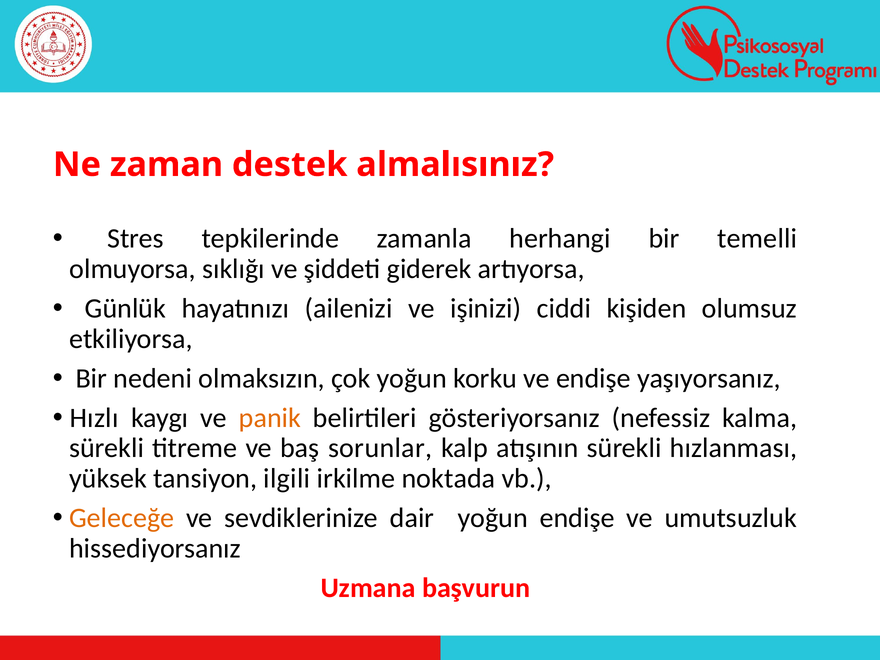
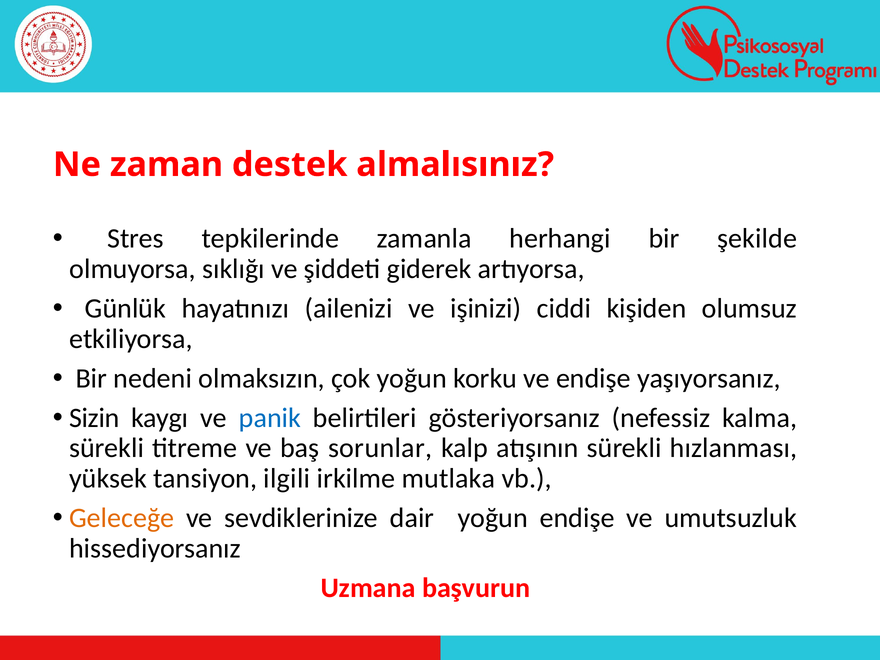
temelli: temelli -> şekilde (757, 239)
Hızlı: Hızlı -> Sizin (94, 418)
panik colour: orange -> blue (270, 418)
noktada: noktada -> mutlaka (448, 479)
